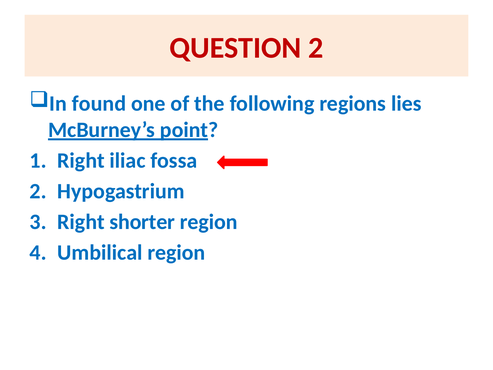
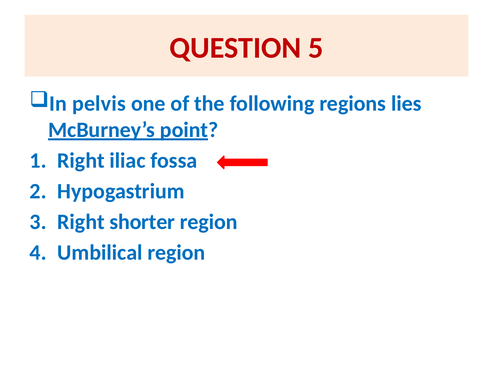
QUESTION 2: 2 -> 5 (316, 48)
found: found -> pelvis (99, 103)
